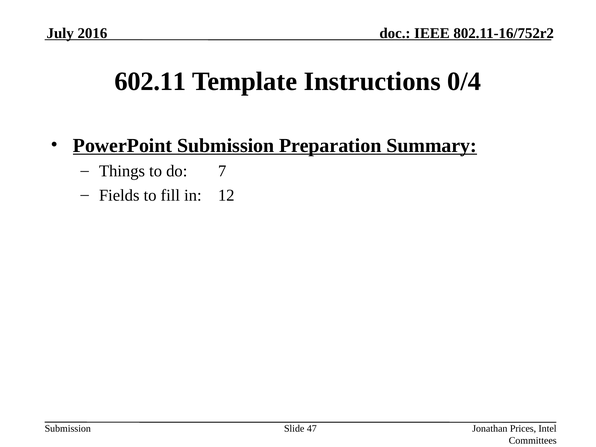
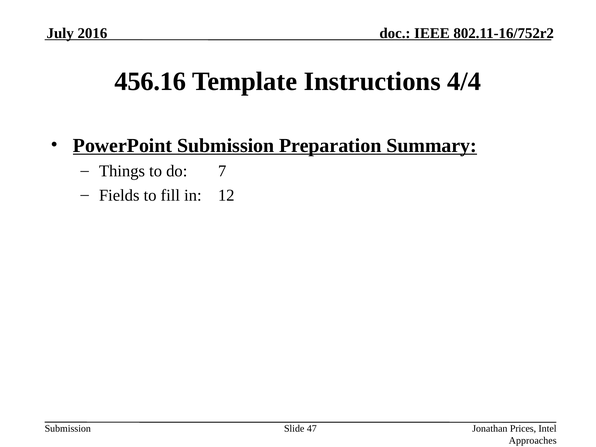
602.11: 602.11 -> 456.16 (150, 81)
0/4: 0/4 -> 4/4 (464, 81)
Committees: Committees -> Approaches (533, 441)
